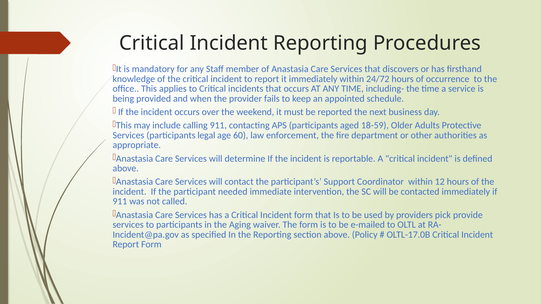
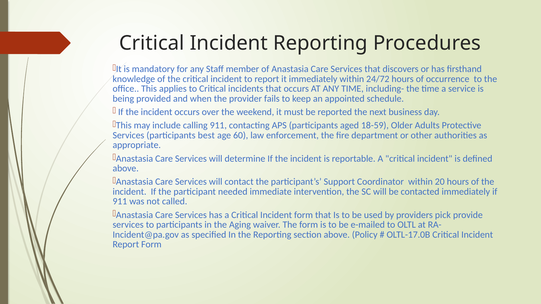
legal: legal -> best (206, 135)
12: 12 -> 20 (440, 182)
